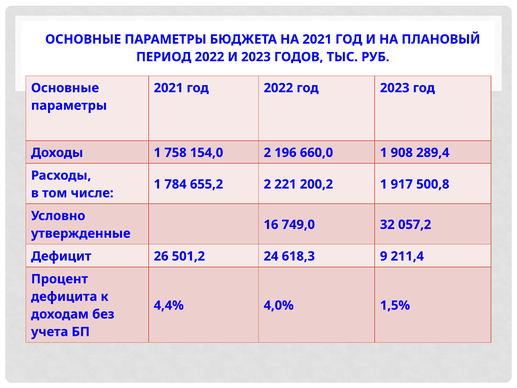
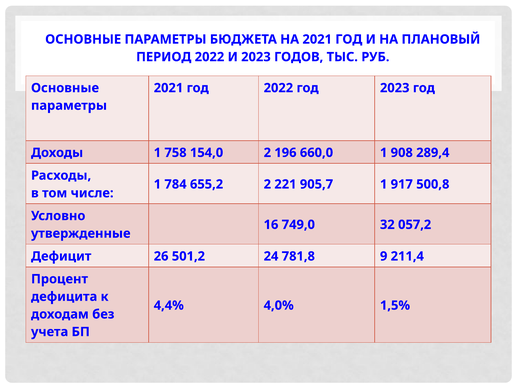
200,2: 200,2 -> 905,7 (316, 184)
618,3: 618,3 -> 781,8 (298, 256)
